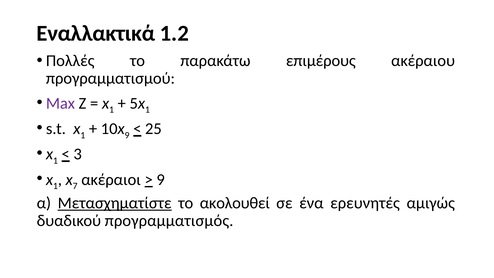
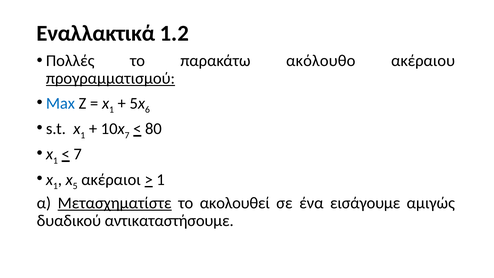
επιμέρους: επιμέρους -> ακόλουθο (321, 61)
προγραμματισμού underline: none -> present (110, 78)
Max colour: purple -> blue (60, 103)
1: 1 -> 6 (147, 110)
9: 9 -> 7 (127, 135)
25: 25 -> 80 (153, 129)
3: 3 -> 7 (78, 154)
7: 7 -> 5 (75, 186)
9: 9 -> 1 (161, 180)
ερευνητές: ερευνητές -> εισάγουμε (365, 203)
προγραμματισμός: προγραμματισμός -> αντικαταστήσουμε (169, 221)
